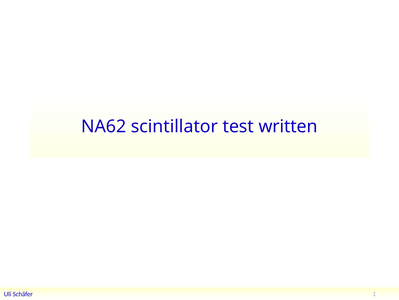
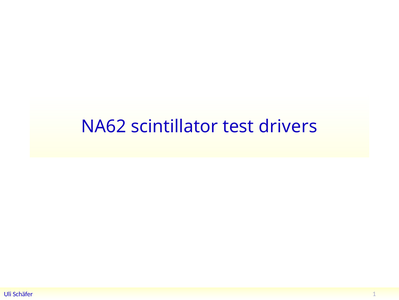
written: written -> drivers (288, 126)
